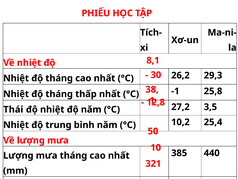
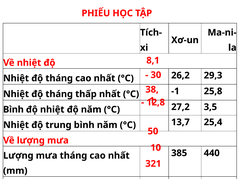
Thái: Thái -> Bình (13, 109)
10,2: 10,2 -> 13,7 (180, 122)
